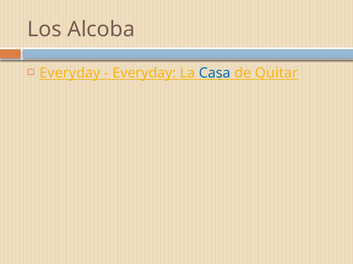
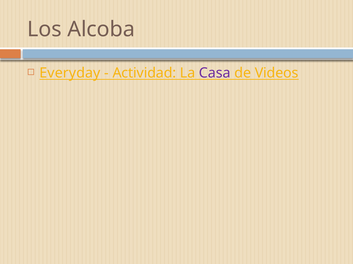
Everyday: Everyday -> Actividad (144, 73)
Casa colour: blue -> purple (215, 73)
Quitar: Quitar -> Videos (277, 73)
